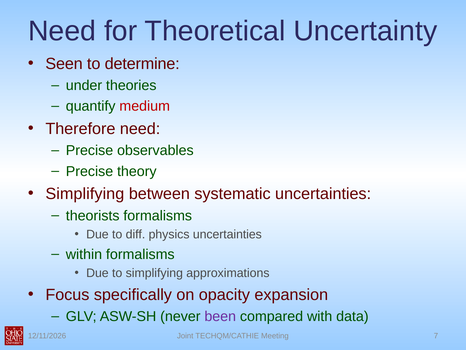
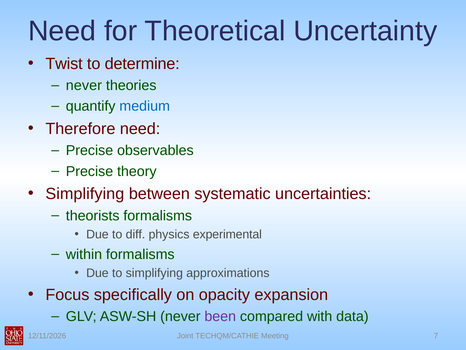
Seen: Seen -> Twist (64, 64)
under: under -> never (84, 85)
medium colour: red -> blue (145, 106)
physics uncertainties: uncertainties -> experimental (227, 234)
